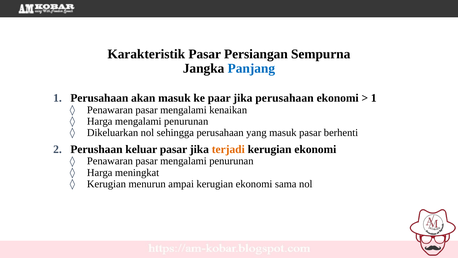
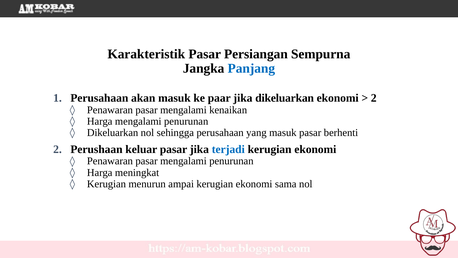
jika perusahaan: perusahaan -> dikeluarkan (285, 98)
1: 1 -> 2 (374, 98)
terjadi colour: orange -> blue (228, 149)
